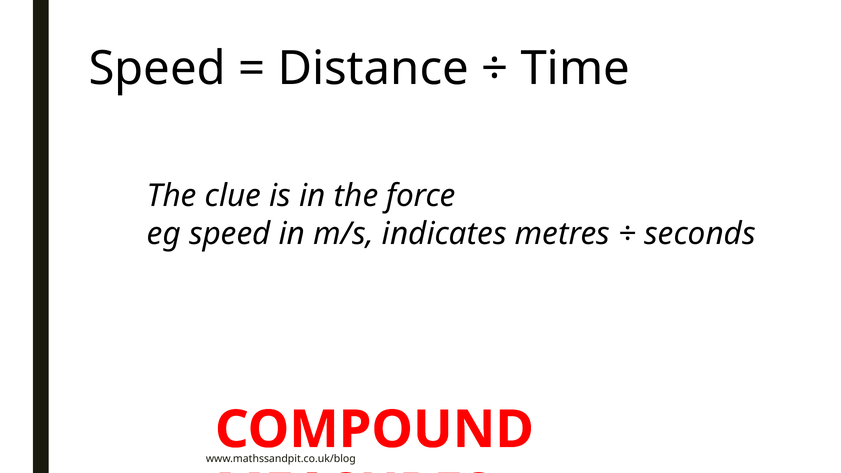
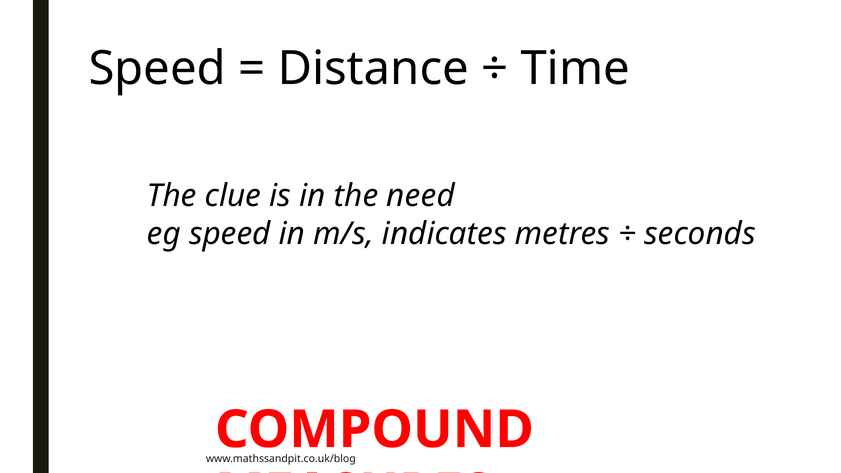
force: force -> need (421, 196)
